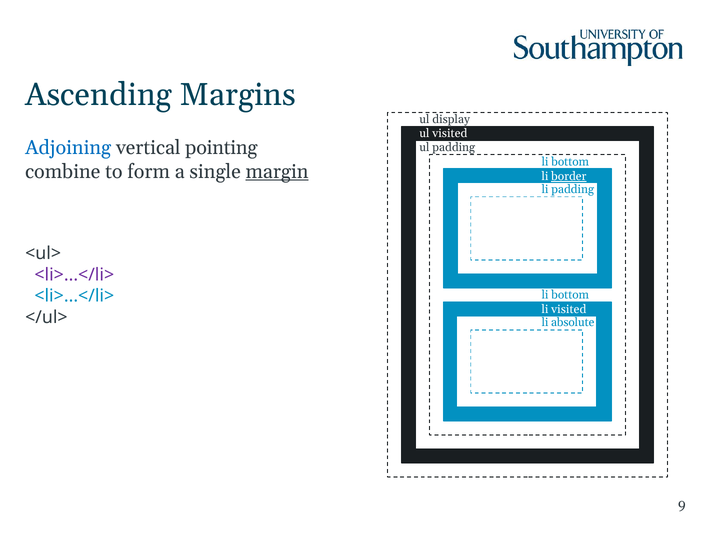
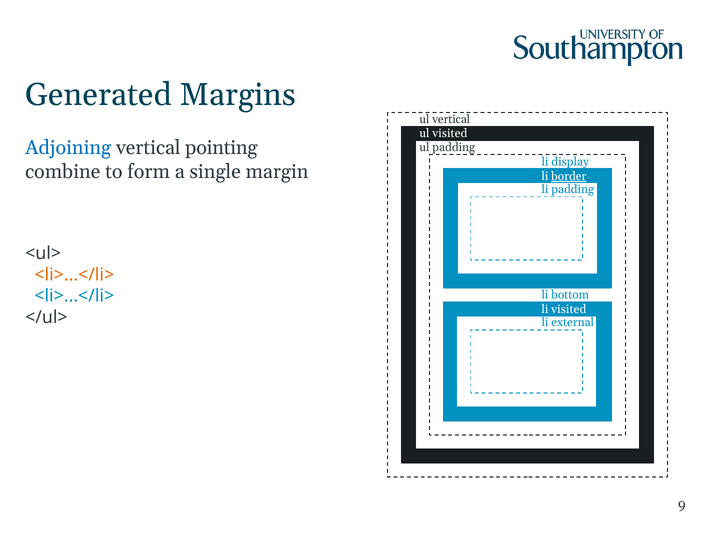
Ascending: Ascending -> Generated (99, 95)
ul display: display -> vertical (451, 119)
bottom: bottom -> display (570, 162)
margin underline: present -> none (277, 171)
<li>...</li> colour: purple -> orange (74, 274)
absolute: absolute -> external (573, 322)
